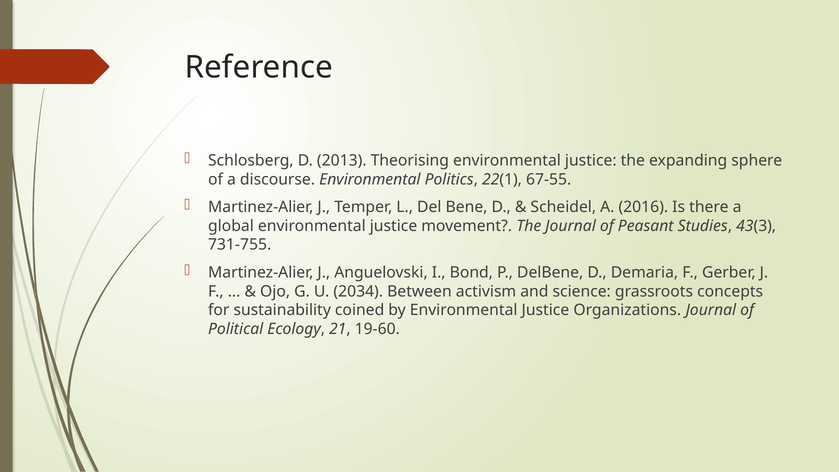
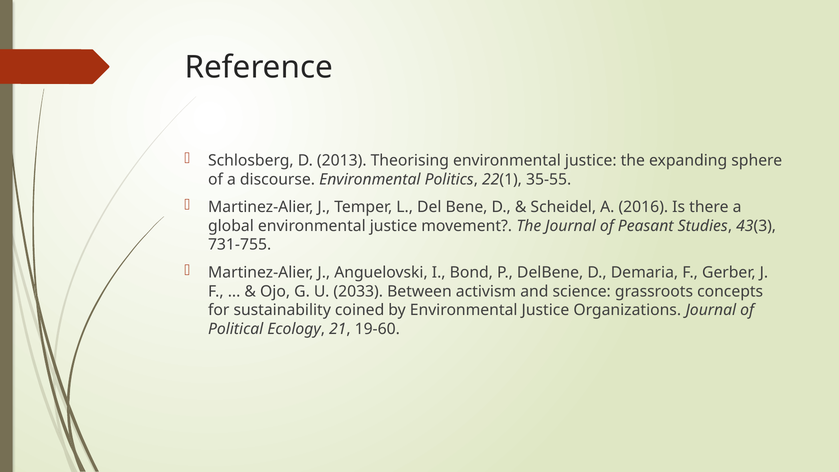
67-55: 67-55 -> 35-55 (549, 179)
2034: 2034 -> 2033 (358, 291)
